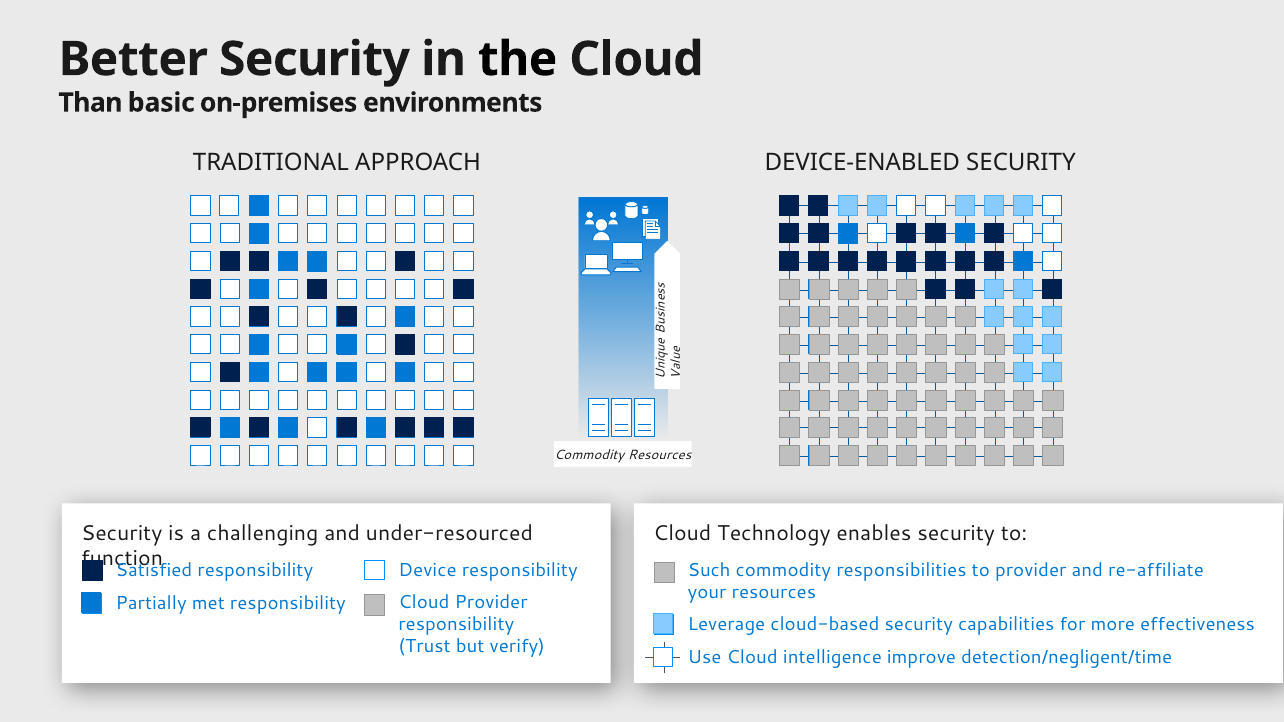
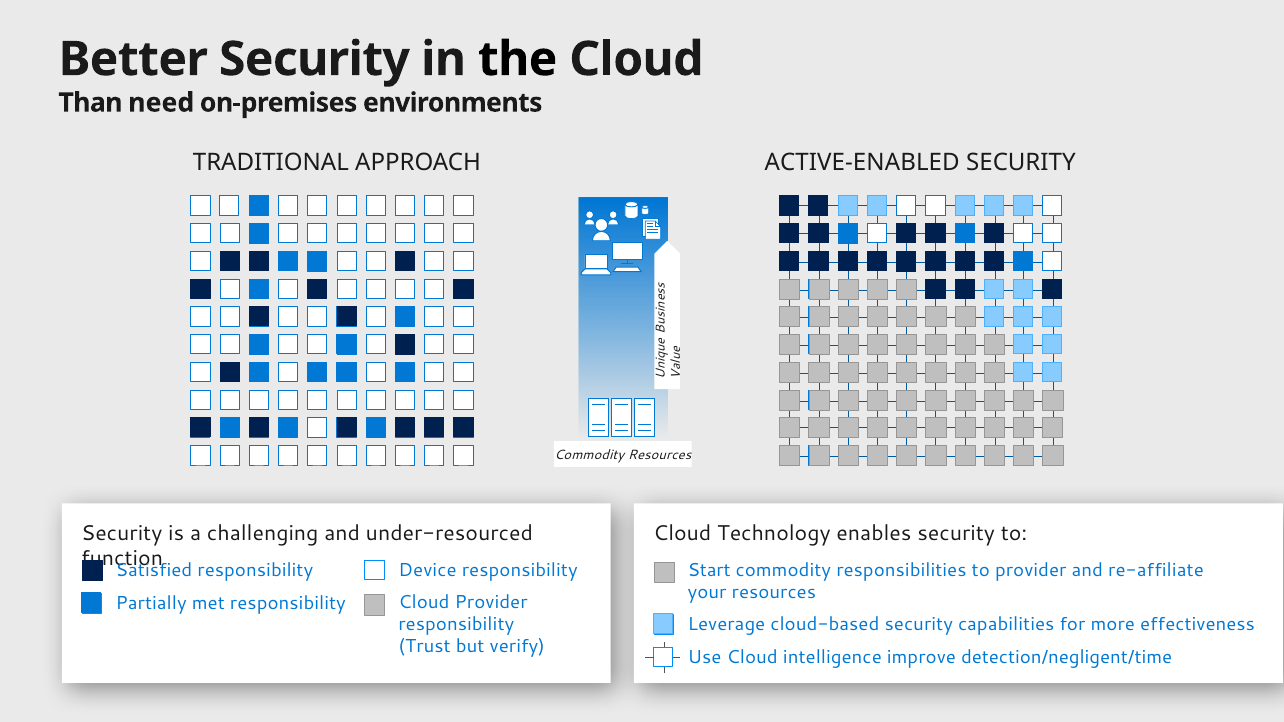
basic: basic -> need (161, 103)
DEVICE-ENABLED: DEVICE-ENABLED -> ACTIVE-ENABLED (862, 162)
Such: Such -> Start (709, 571)
